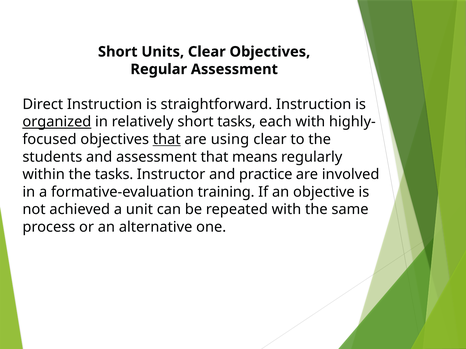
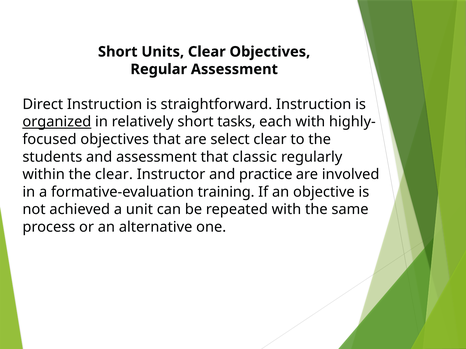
that underline: present -> none (167, 140)
using: using -> select (230, 140)
means: means -> classic (255, 157)
the tasks: tasks -> clear (114, 175)
